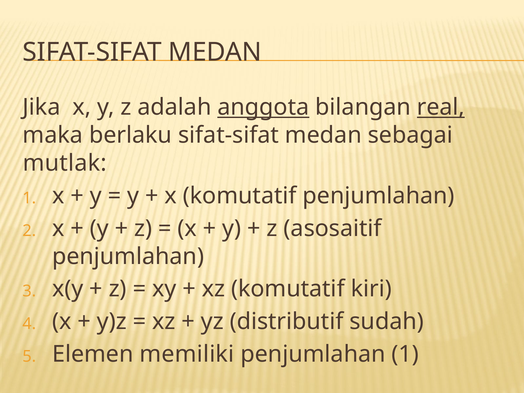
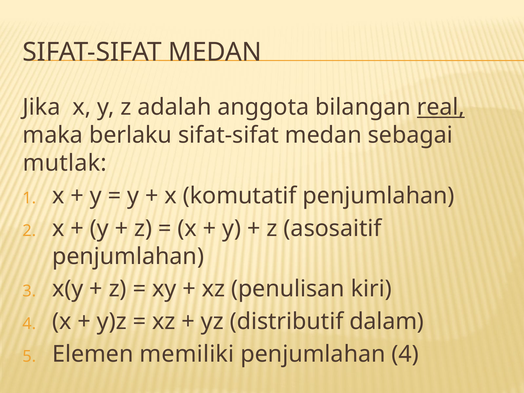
anggota underline: present -> none (263, 107)
xz komutatif: komutatif -> penulisan (288, 289)
sudah: sudah -> dalam (387, 322)
penjumlahan 1: 1 -> 4 (405, 354)
